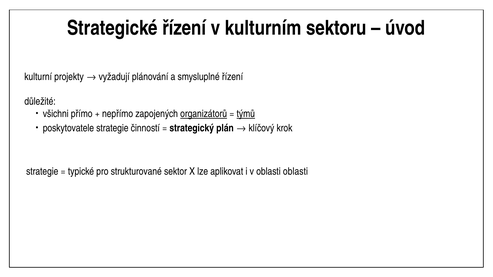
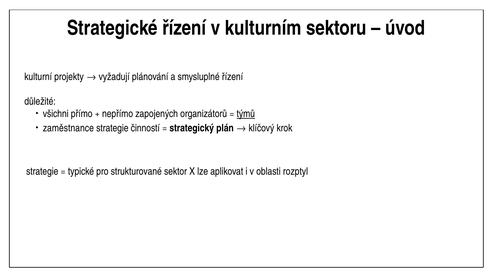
organizátorů underline: present -> none (204, 114)
poskytovatele: poskytovatele -> zaměstnance (68, 128)
oblasti oblasti: oblasti -> rozptyl (295, 172)
